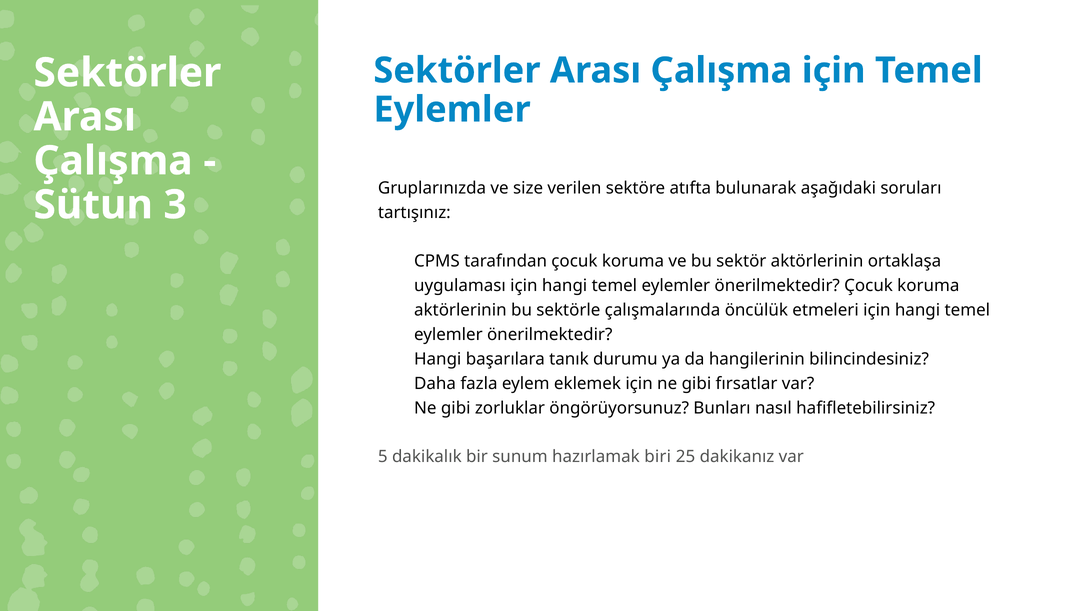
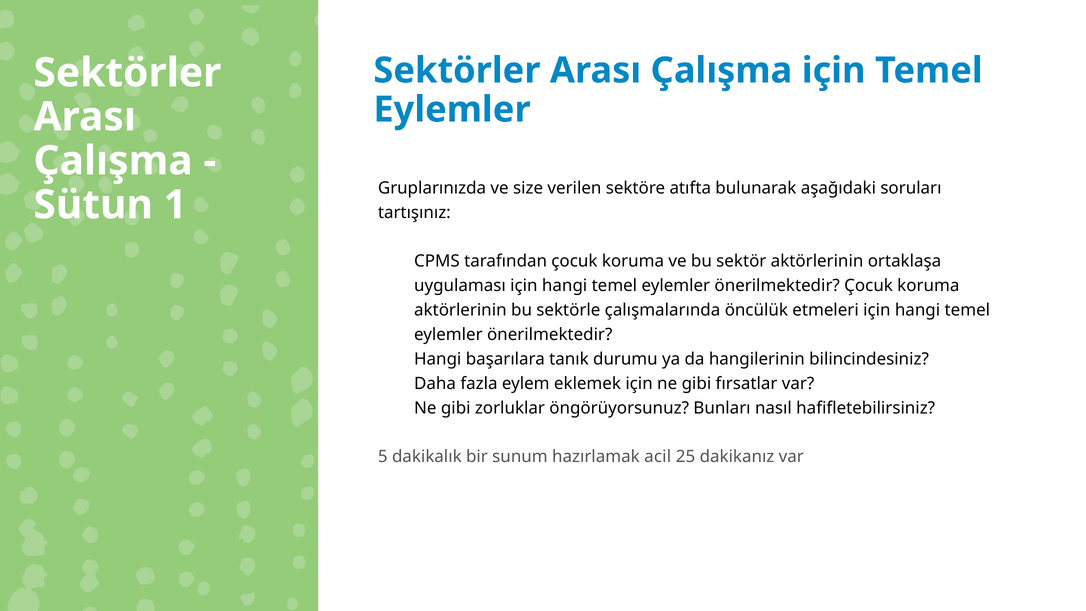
3: 3 -> 1 (175, 205)
biri: biri -> acil (658, 457)
